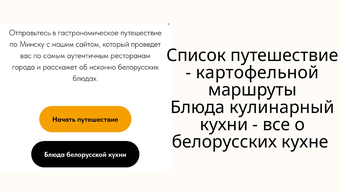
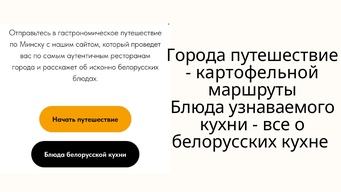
Список: Список -> Города (196, 55)
кулинарный: кулинарный -> узнаваемого (282, 107)
